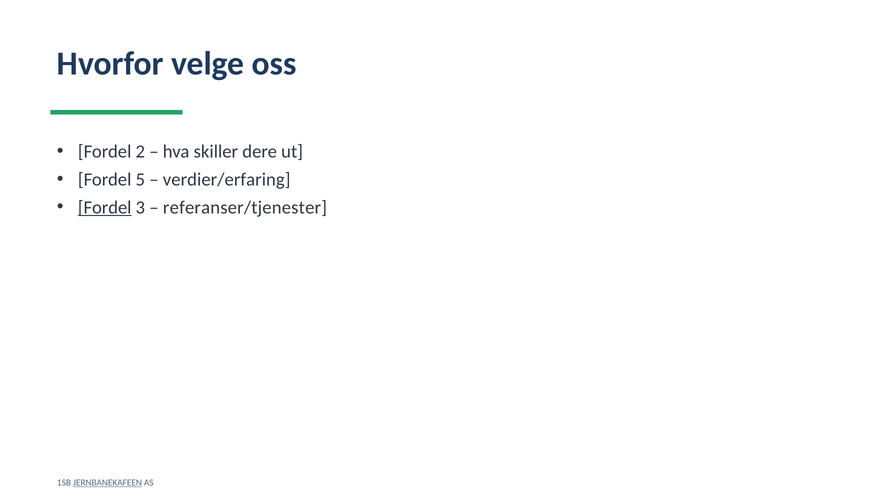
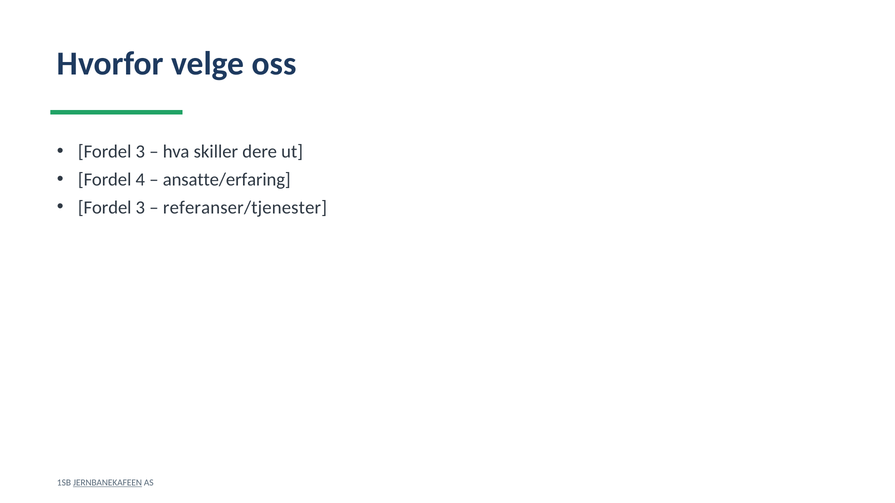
2: 2 -> 3 (140, 152)
5: 5 -> 4 (140, 180)
verdier/erfaring: verdier/erfaring -> ansatte/erfaring (227, 180)
Fordel underline: present -> none (105, 208)
